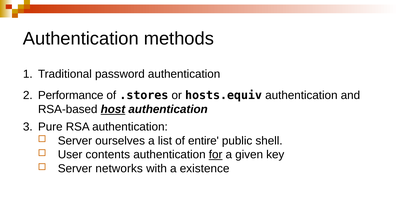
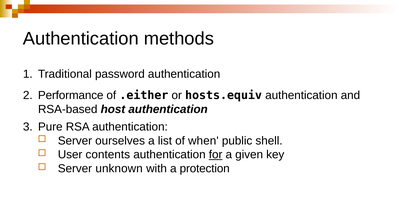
.stores: .stores -> .either (144, 96)
host underline: present -> none (113, 110)
entire: entire -> when (203, 141)
networks: networks -> unknown (119, 169)
existence: existence -> protection (205, 169)
